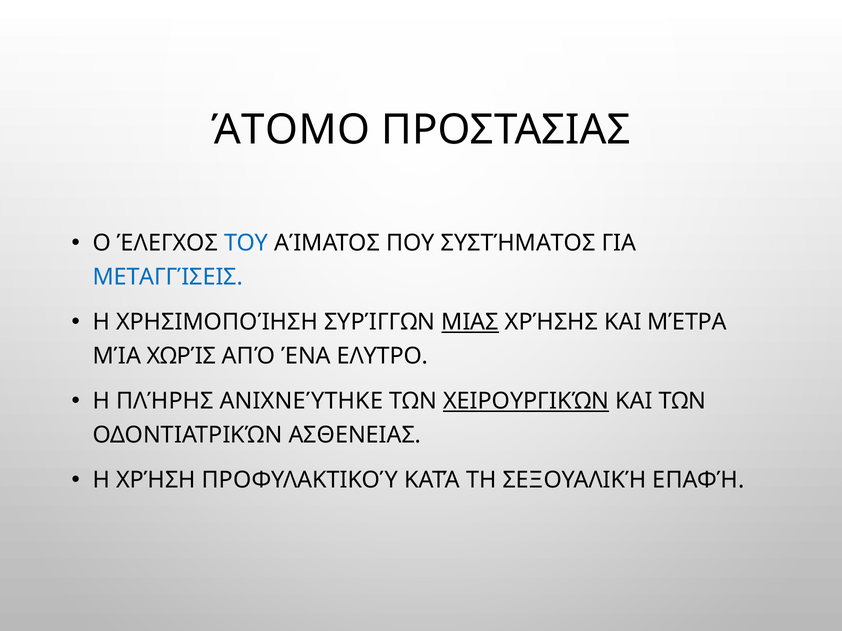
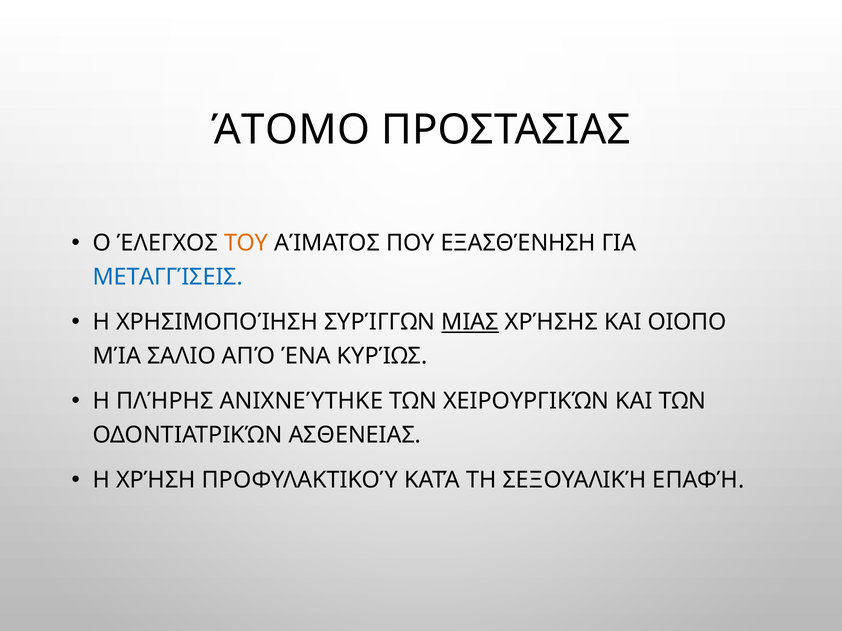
ΤΟΥ colour: blue -> orange (246, 243)
ΣΥΣΤΉΜΑΤΟΣ: ΣΥΣΤΉΜΑΤΟΣ -> ΕΞΑΣΘΈΝΗΣΗ (518, 243)
ΜΈΤΡΑ: ΜΈΤΡΑ -> ΟΙΟΠΟ (687, 323)
ΧΩΡΊΣ: ΧΩΡΊΣ -> ΣΑΛΙΟ (182, 356)
ΕΛΥΤΡΟ: ΕΛΥΤΡΟ -> ΚΥΡΊΩΣ (382, 356)
ΧΕΙΡΟΥΡΓΙΚΏΝ underline: present -> none (526, 402)
